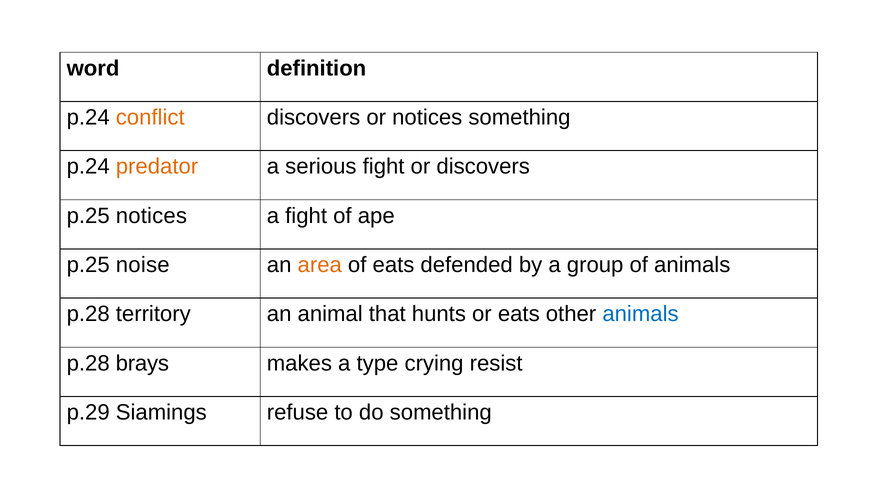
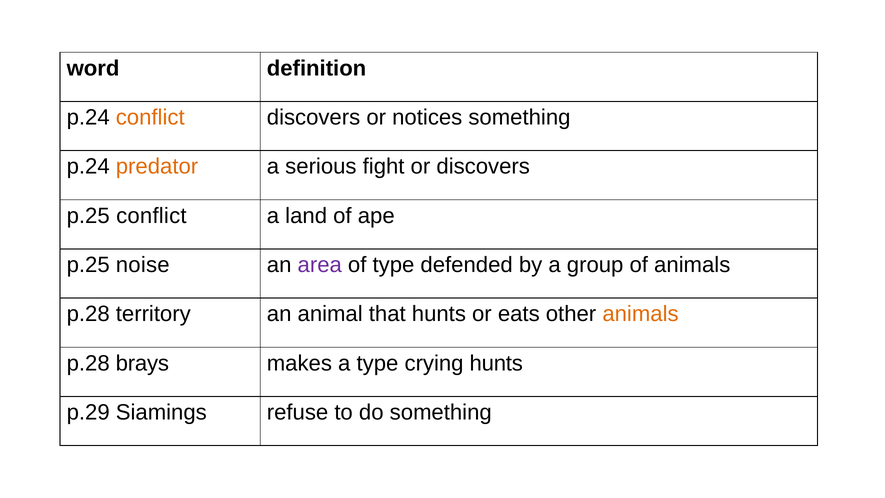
p.25 notices: notices -> conflict (151, 216)
a fight: fight -> land (306, 216)
area colour: orange -> purple (320, 265)
of eats: eats -> type (393, 265)
animals colour: blue -> orange (640, 314)
crying resist: resist -> hunts (496, 363)
